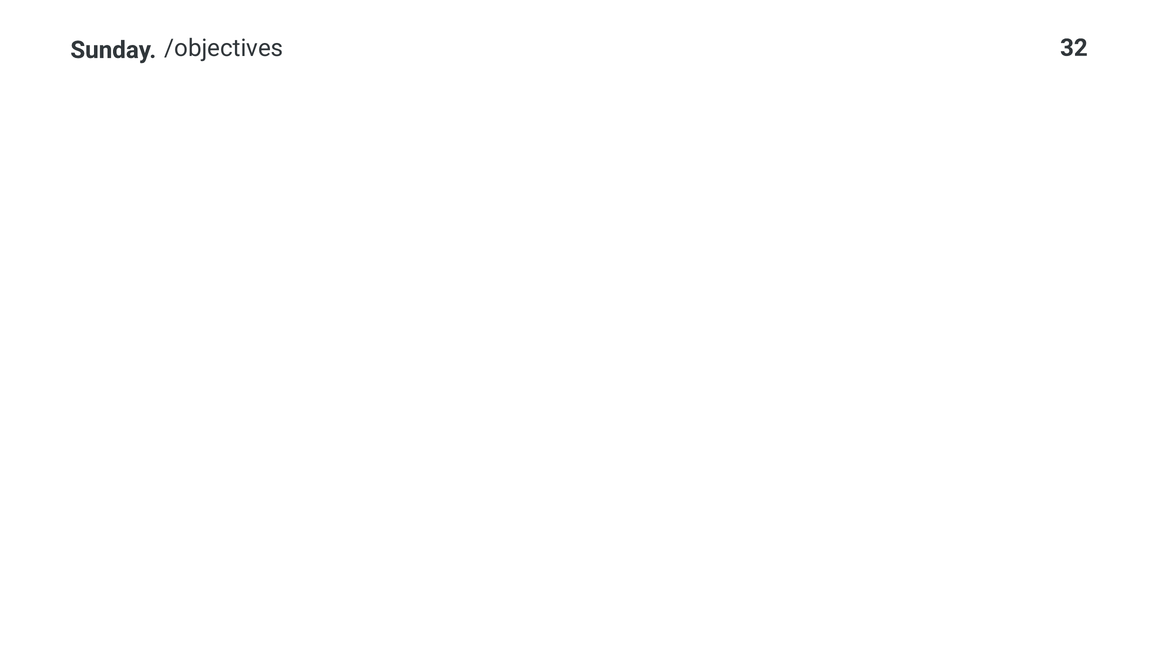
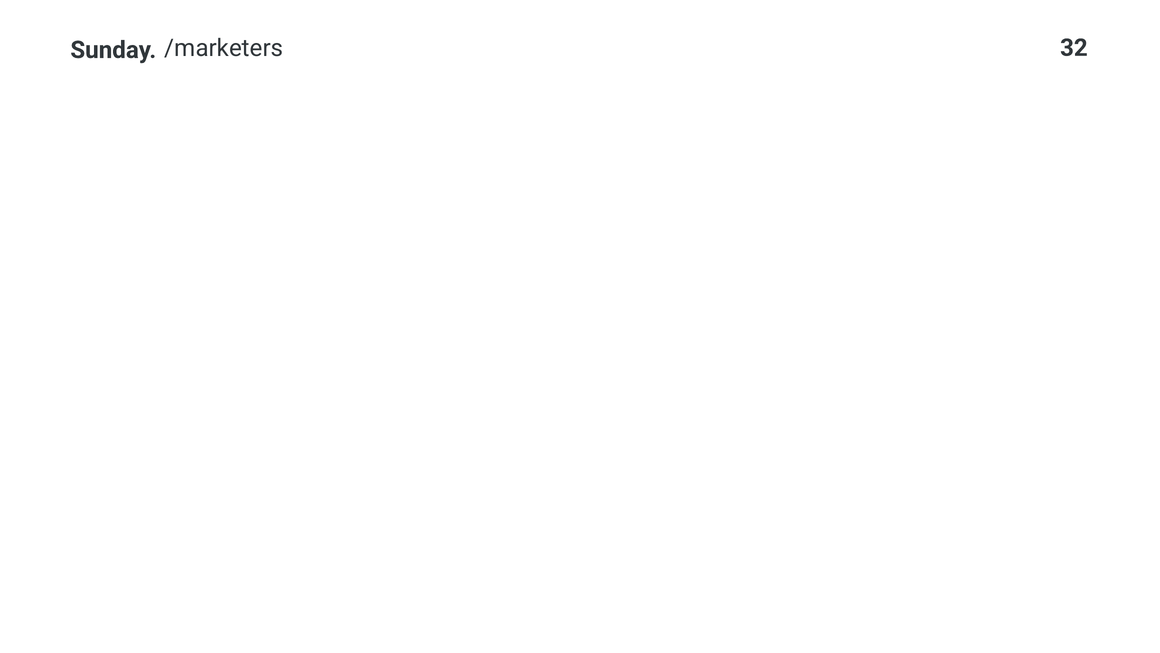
/objectives: /objectives -> /marketers (224, 48)
